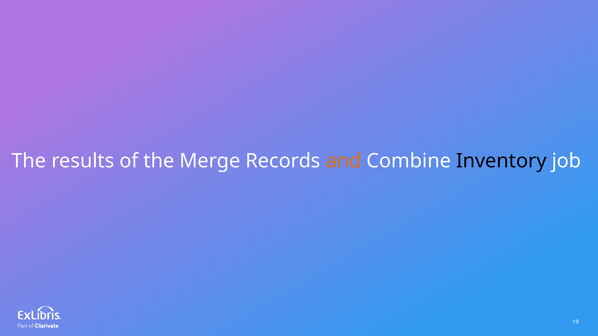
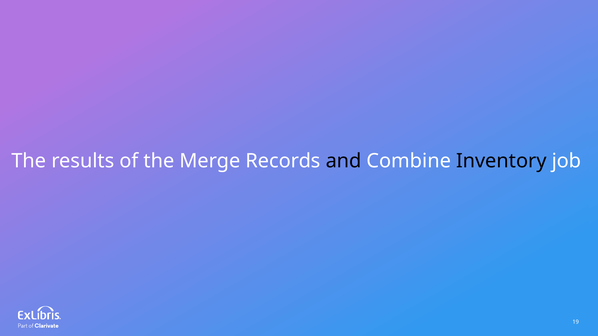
and colour: orange -> black (344, 161)
